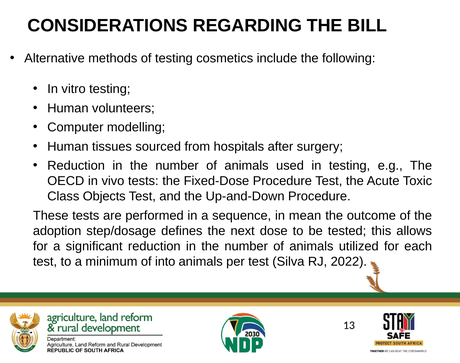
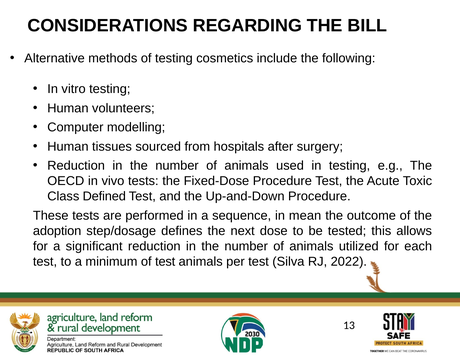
Objects: Objects -> Defined (104, 196)
of into: into -> test (165, 262)
